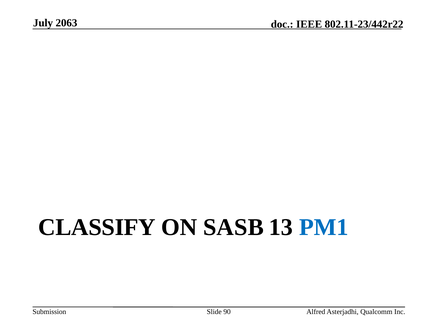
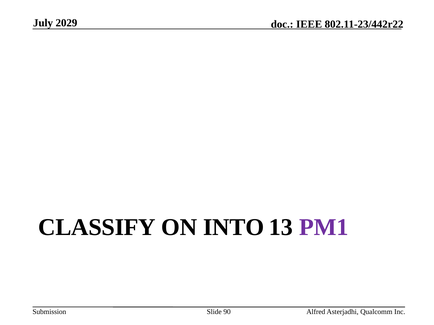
2063: 2063 -> 2029 (66, 23)
SASB: SASB -> INTO (234, 227)
PM1 colour: blue -> purple (324, 227)
